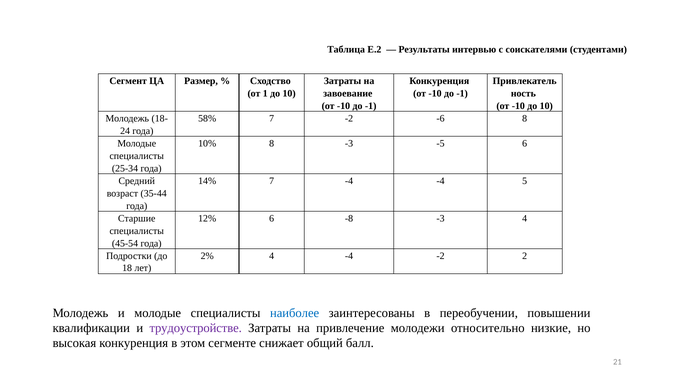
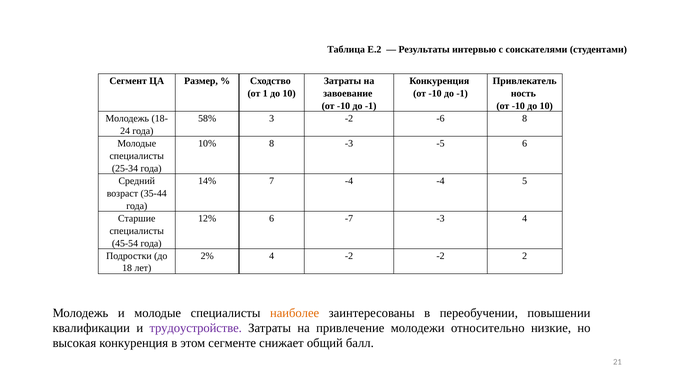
58% 7: 7 -> 3 (272, 118)
-8: -8 -> -7 (349, 218)
4 -4: -4 -> -2 (349, 255)
наиболее colour: blue -> orange (295, 313)
